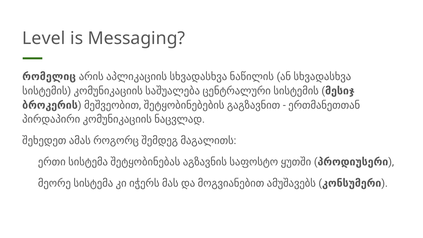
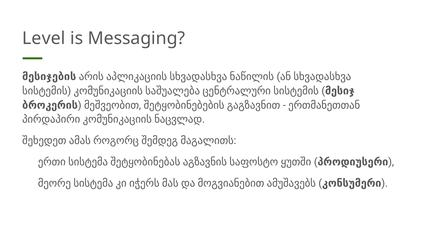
რომელიც: რომელიც -> მესიჯების (49, 77)
